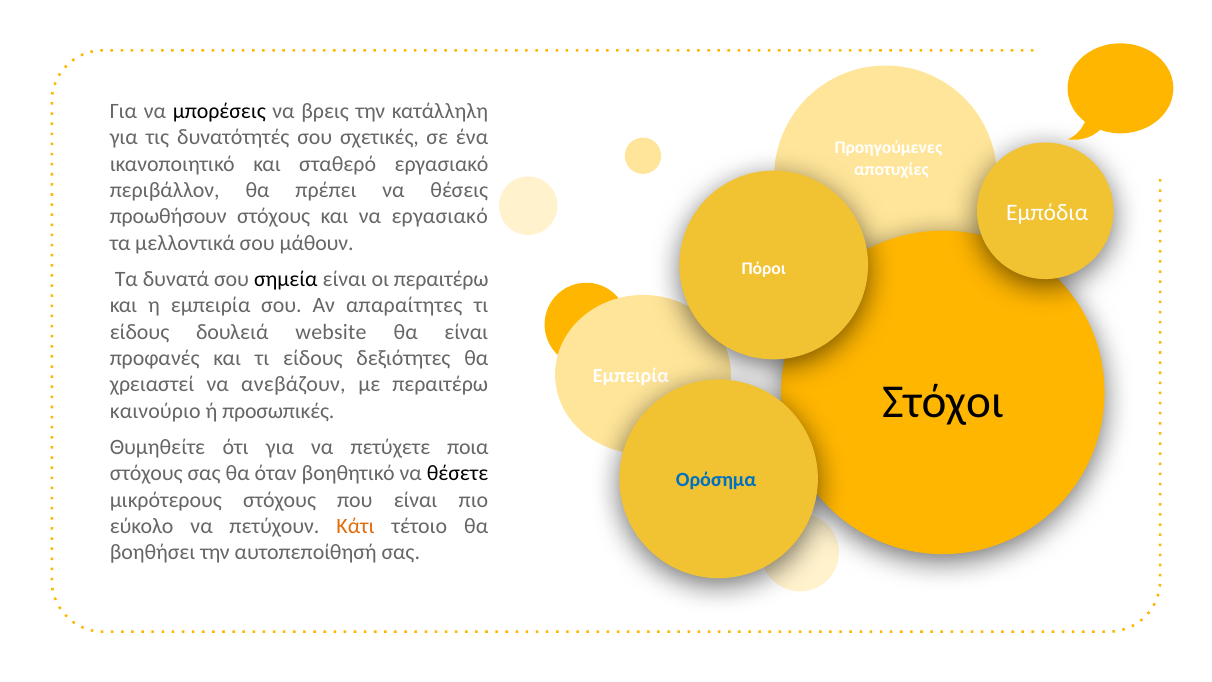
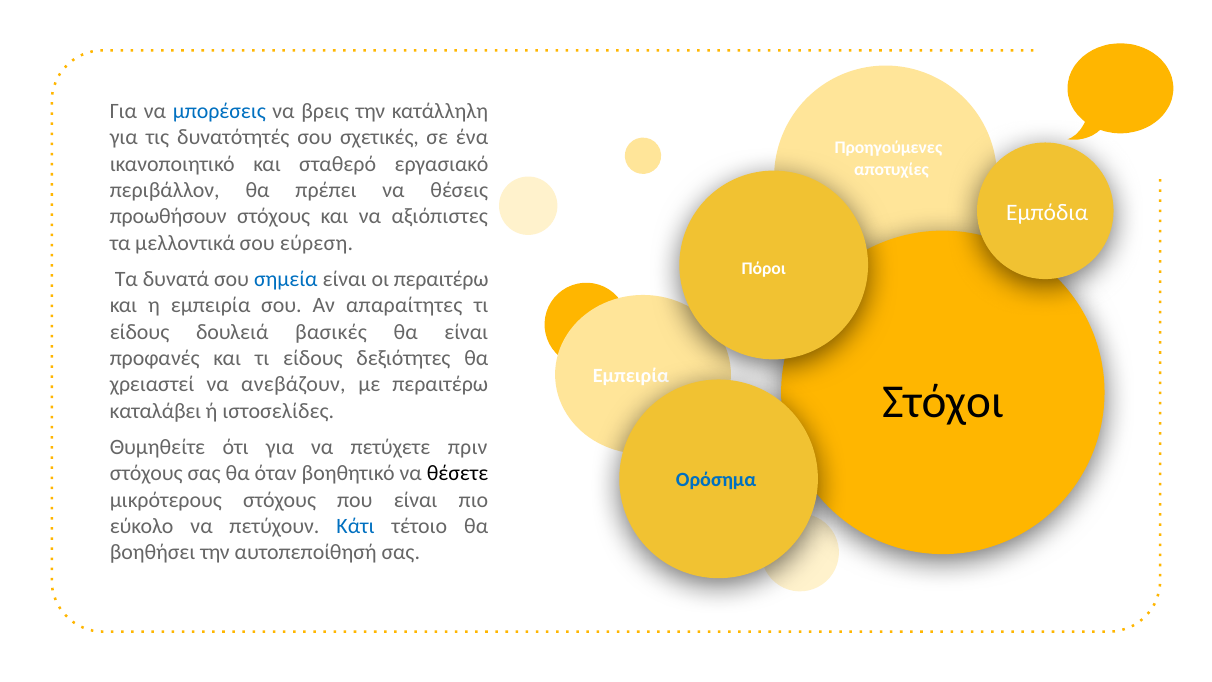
μπορέσεις colour: black -> blue (219, 111)
να εργασιακό: εργασιακό -> αξιόπιστες (440, 217)
μάθουν: μάθουν -> εύρεση (316, 243)
σημεία colour: black -> blue (286, 279)
website: website -> βασικές (331, 332)
καινούριο: καινούριο -> καταλάβει (155, 411)
προσωπικές: προσωπικές -> ιστοσελίδες (278, 411)
ποια: ποια -> πριν (468, 447)
Κάτι colour: orange -> blue (356, 526)
